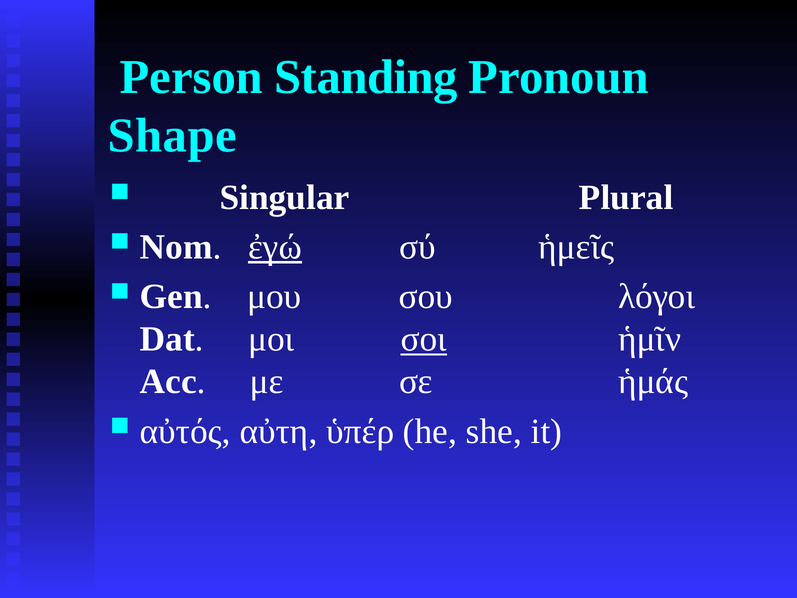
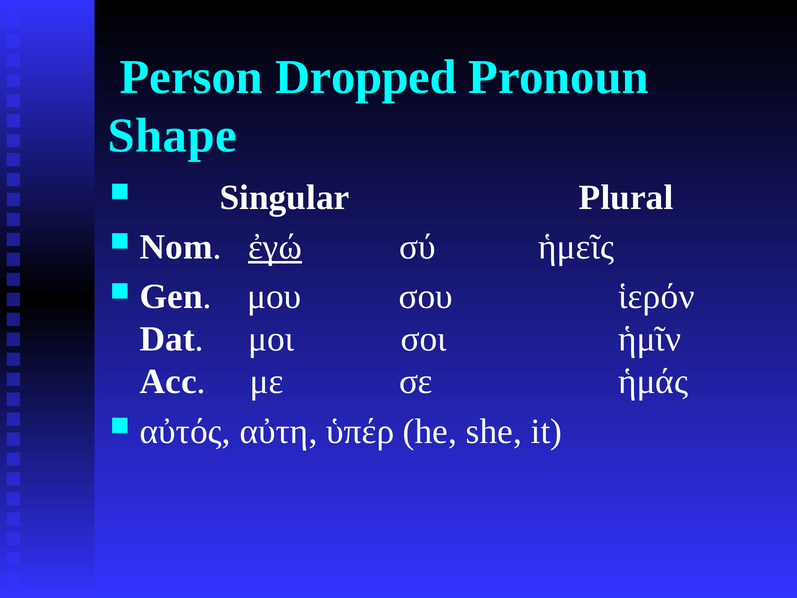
Standing: Standing -> Dropped (366, 77)
λόγοι: λόγοι -> ἱερόν (656, 297)
σοι underline: present -> none (424, 339)
